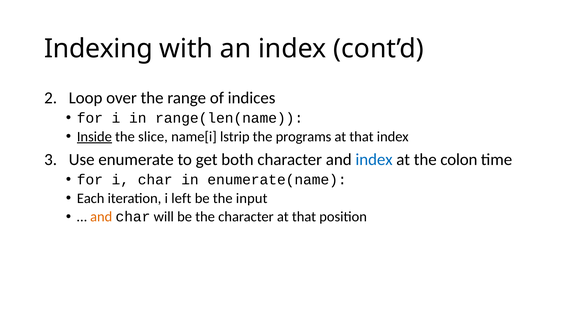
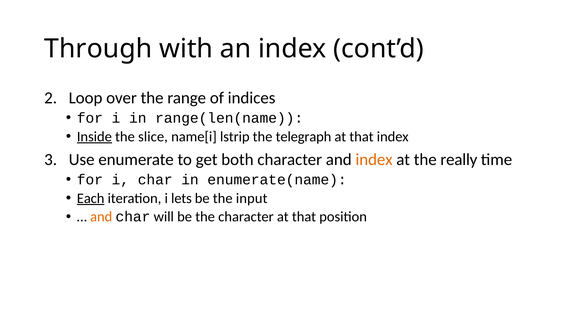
Indexing: Indexing -> Through (98, 49)
programs: programs -> telegraph (304, 137)
index colour: blue -> orange (374, 160)
colon: colon -> really (459, 160)
Each underline: none -> present (91, 198)
left: left -> lets (181, 198)
